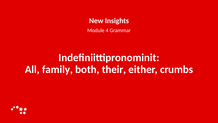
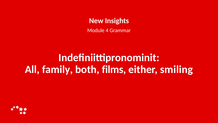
their: their -> films (114, 69)
crumbs: crumbs -> smiling (176, 69)
